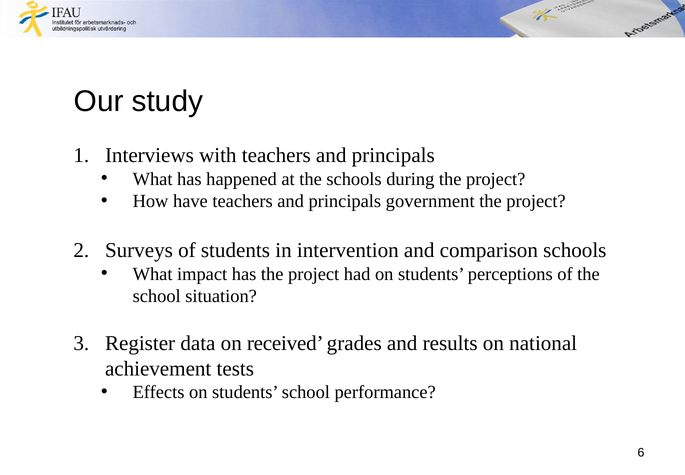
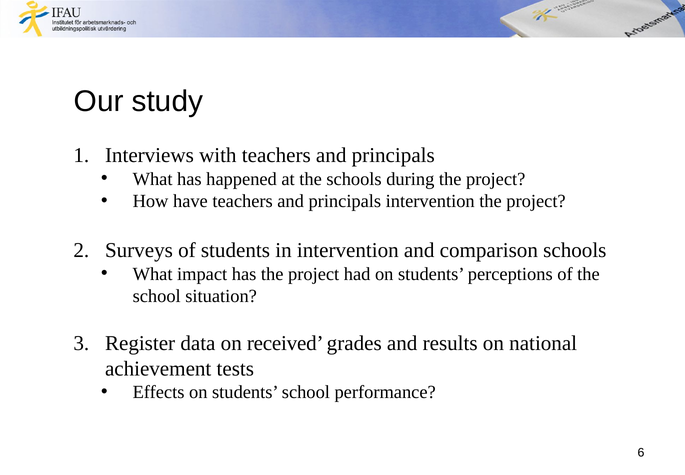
principals government: government -> intervention (430, 201)
